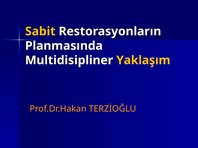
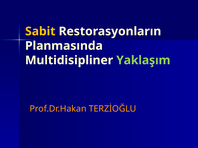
Yaklaşım colour: yellow -> light green (143, 60)
